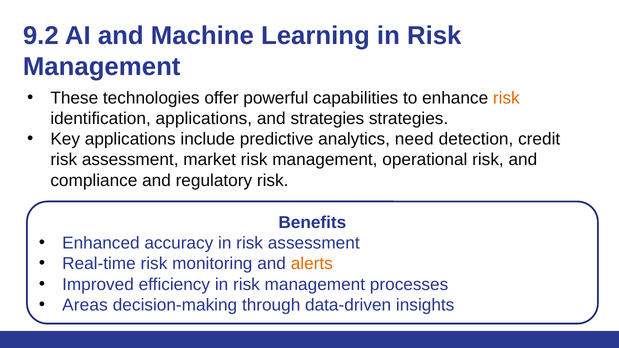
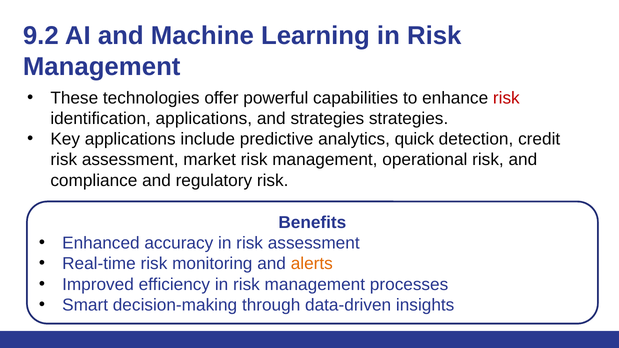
risk colour: orange -> red (506, 98)
need: need -> quick (414, 139)
Areas: Areas -> Smart (85, 305)
